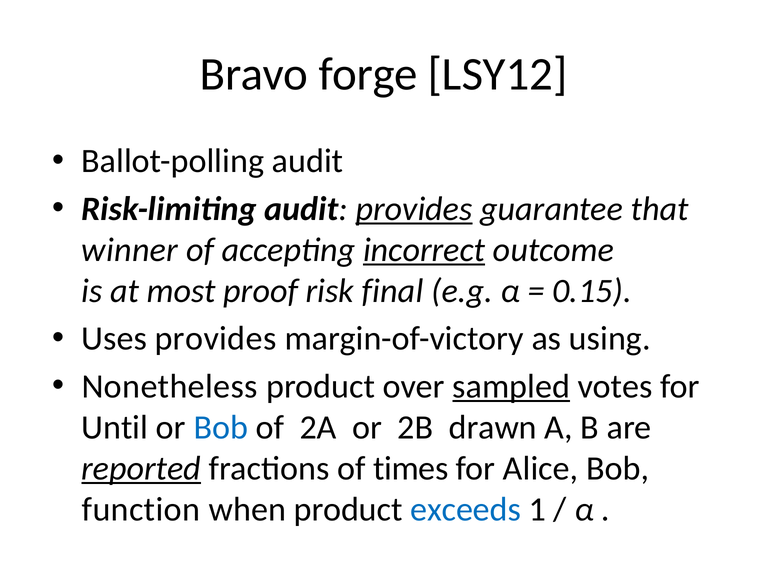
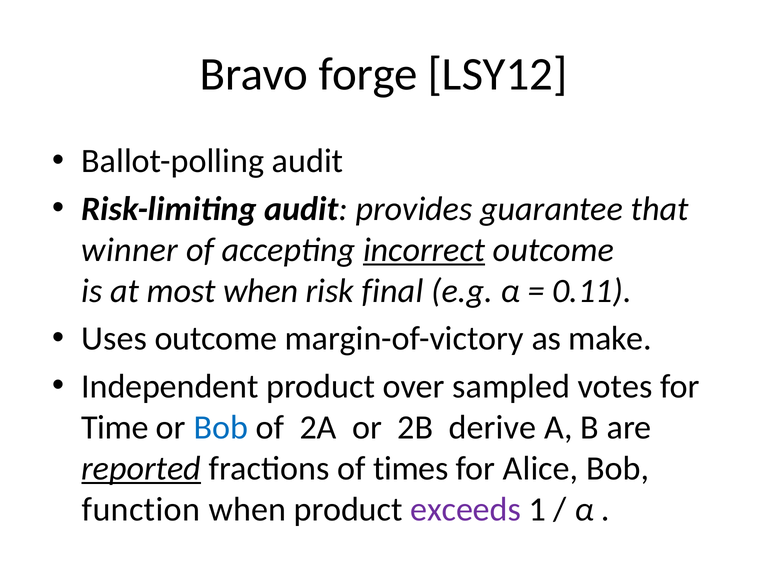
provides underline: present -> none (414, 209)
most proof: proof -> when (261, 291)
0.15: 0.15 -> 0.11 (592, 291)
Uses provides: provides -> outcome (216, 339)
using: using -> make (610, 339)
Nonetheless: Nonetheless -> Independent (170, 386)
sampled underline: present -> none (511, 386)
Until: Until -> Time (115, 427)
drawn: drawn -> derive (493, 427)
exceeds colour: blue -> purple (466, 509)
